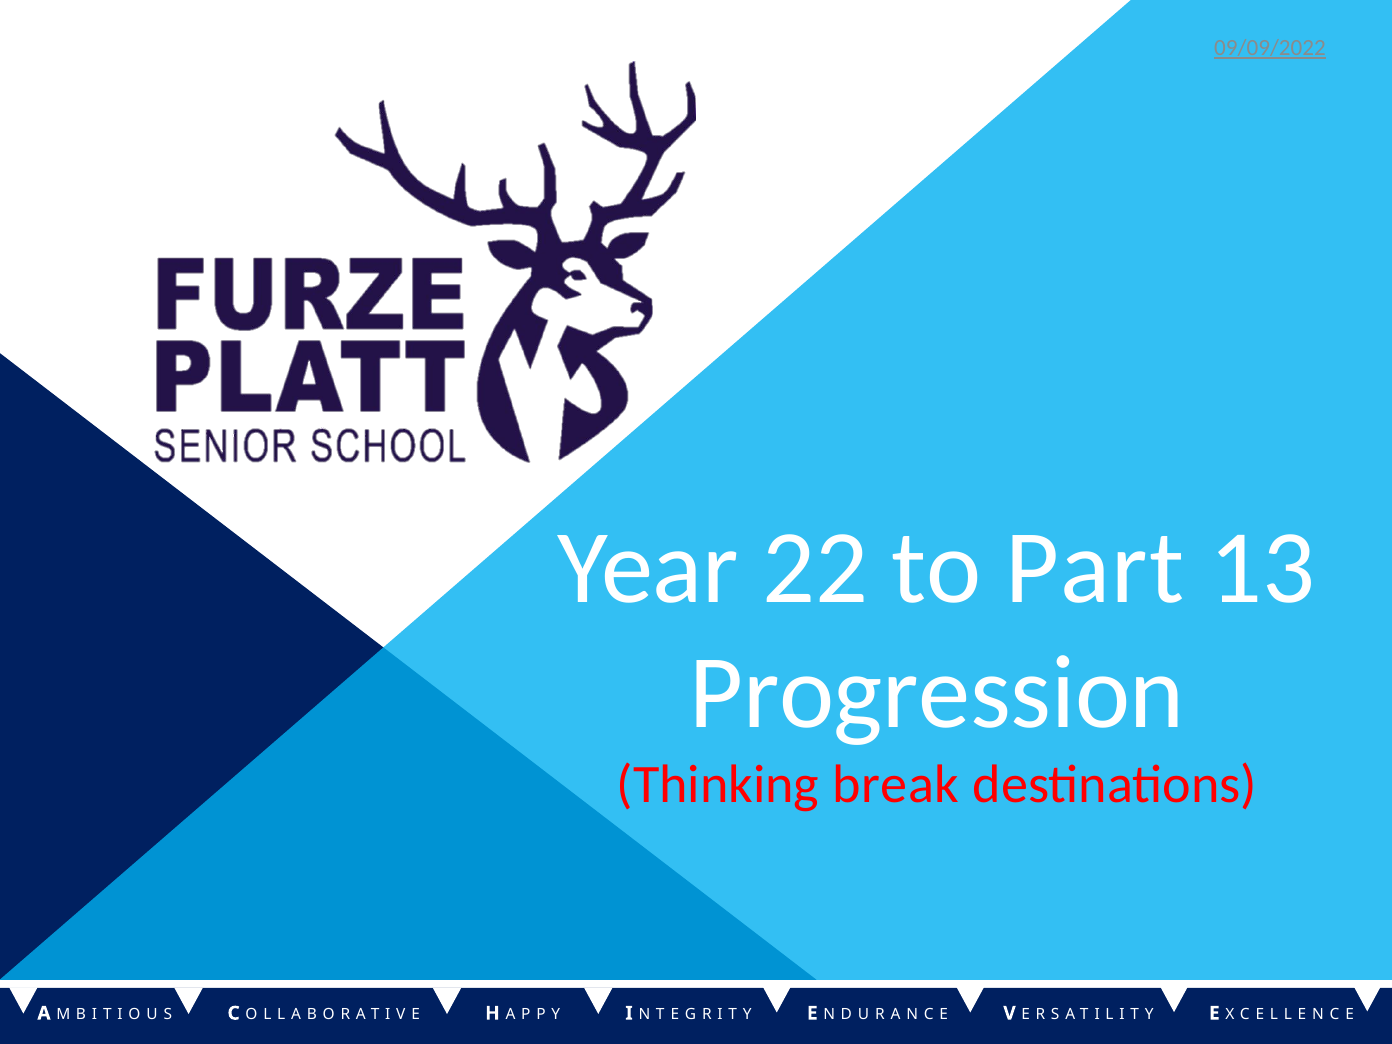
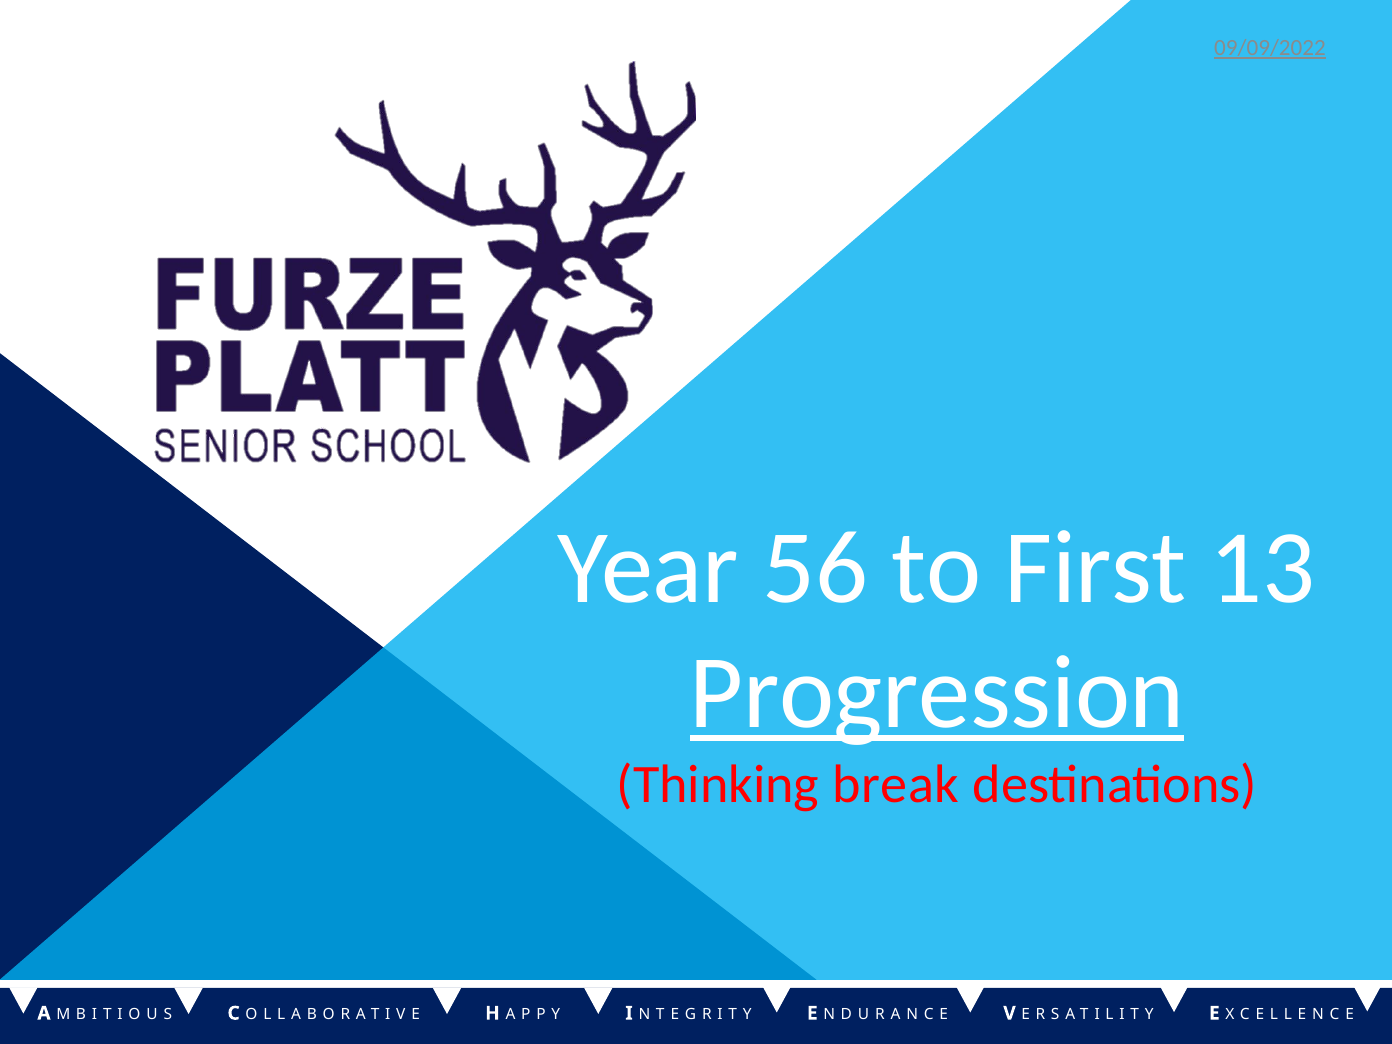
22: 22 -> 56 (816, 568)
Part: Part -> First (1096, 568)
Progression underline: none -> present (937, 693)
